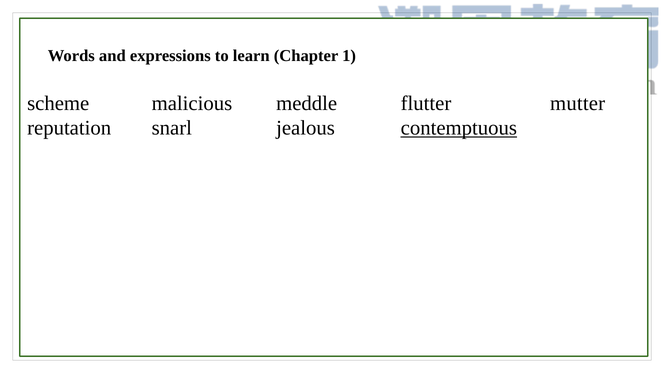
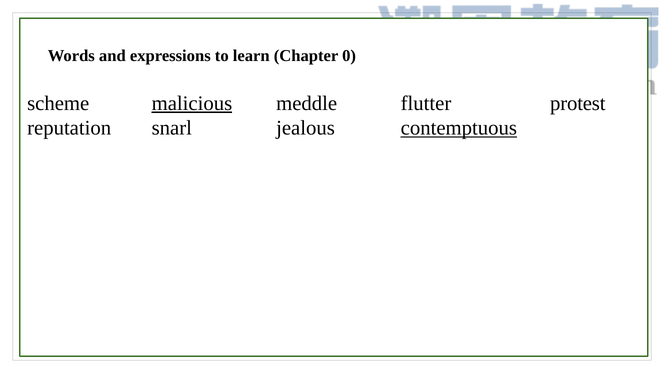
1: 1 -> 0 (349, 56)
malicious underline: none -> present (192, 103)
mutter: mutter -> protest (578, 103)
